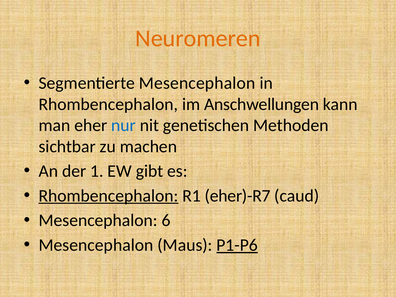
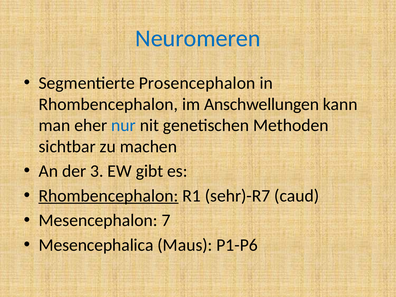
Neuromeren colour: orange -> blue (198, 38)
Segmentierte Mesencephalon: Mesencephalon -> Prosencephalon (197, 83)
1: 1 -> 3 (97, 171)
eher)-R7: eher)-R7 -> sehr)-R7 (238, 196)
6: 6 -> 7 (166, 220)
Mesencephalon: Mesencephalon -> Mesencephalica (96, 245)
P1-P6 underline: present -> none (237, 245)
